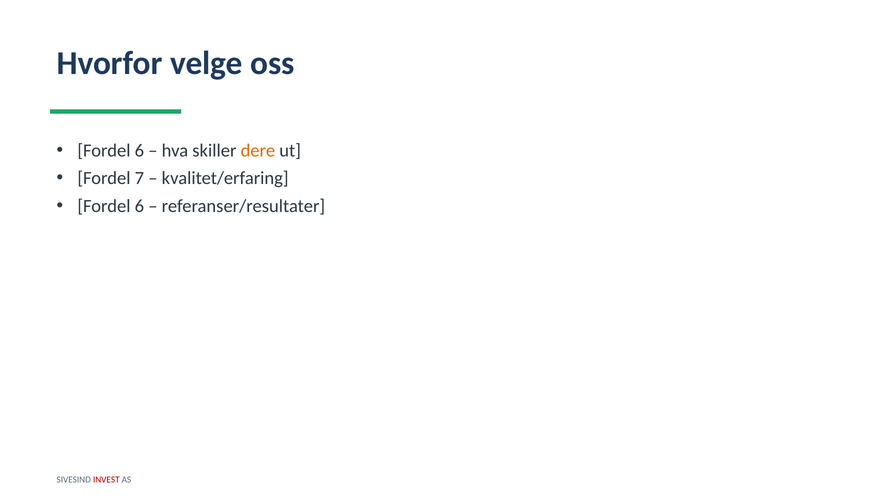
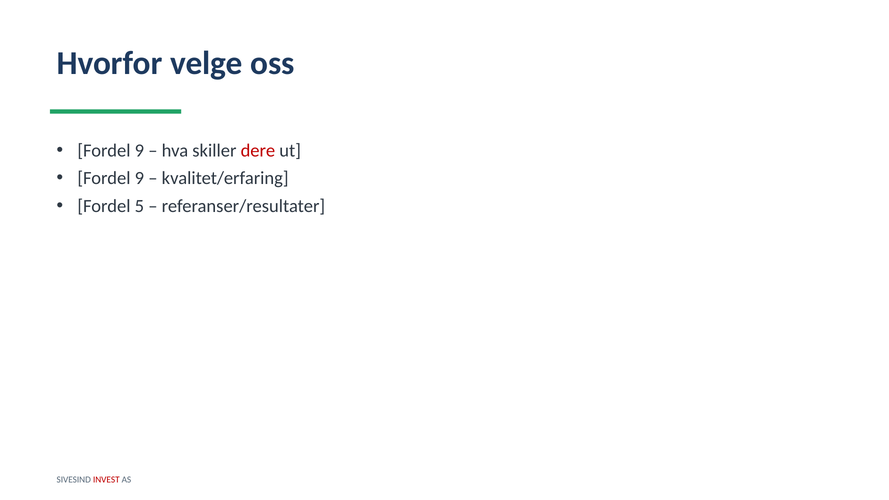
6: 6 -> 9 (139, 151)
dere colour: orange -> red (258, 151)
7: 7 -> 9 (139, 178)
6: 6 -> 5 (139, 206)
